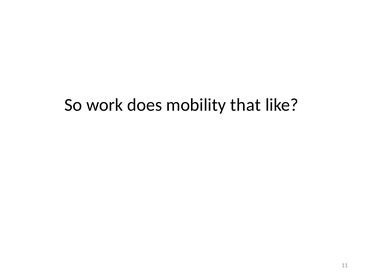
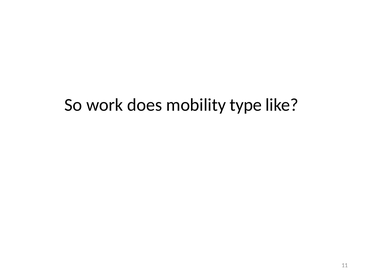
that: that -> type (246, 105)
